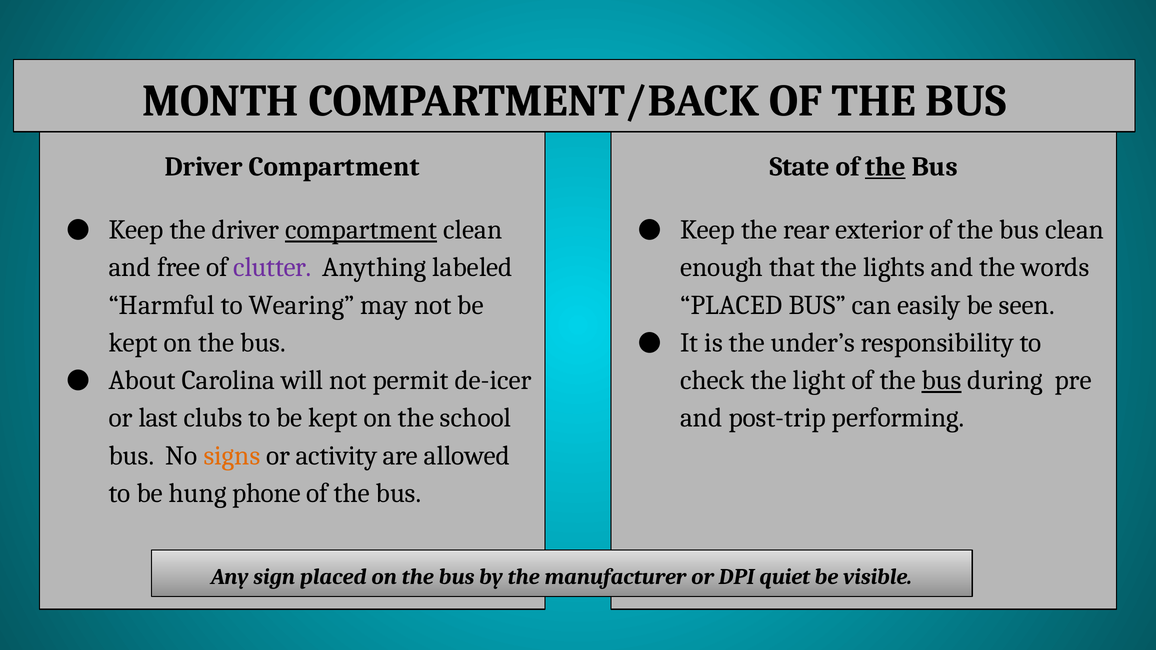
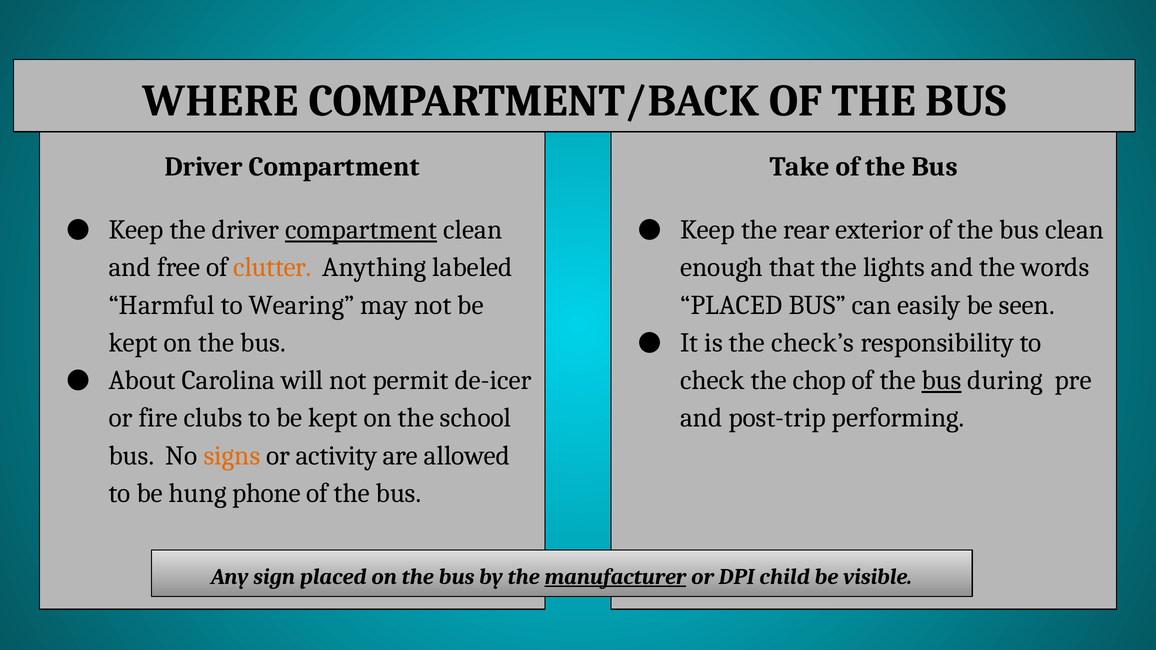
MONTH: MONTH -> WHERE (220, 101)
State: State -> Take (800, 167)
the underline: present -> none (885, 167)
clutter colour: purple -> orange (272, 268)
under’s: under’s -> check’s (813, 343)
light: light -> chop (819, 380)
last: last -> fire (158, 418)
manufacturer underline: none -> present (615, 577)
quiet: quiet -> child (785, 577)
